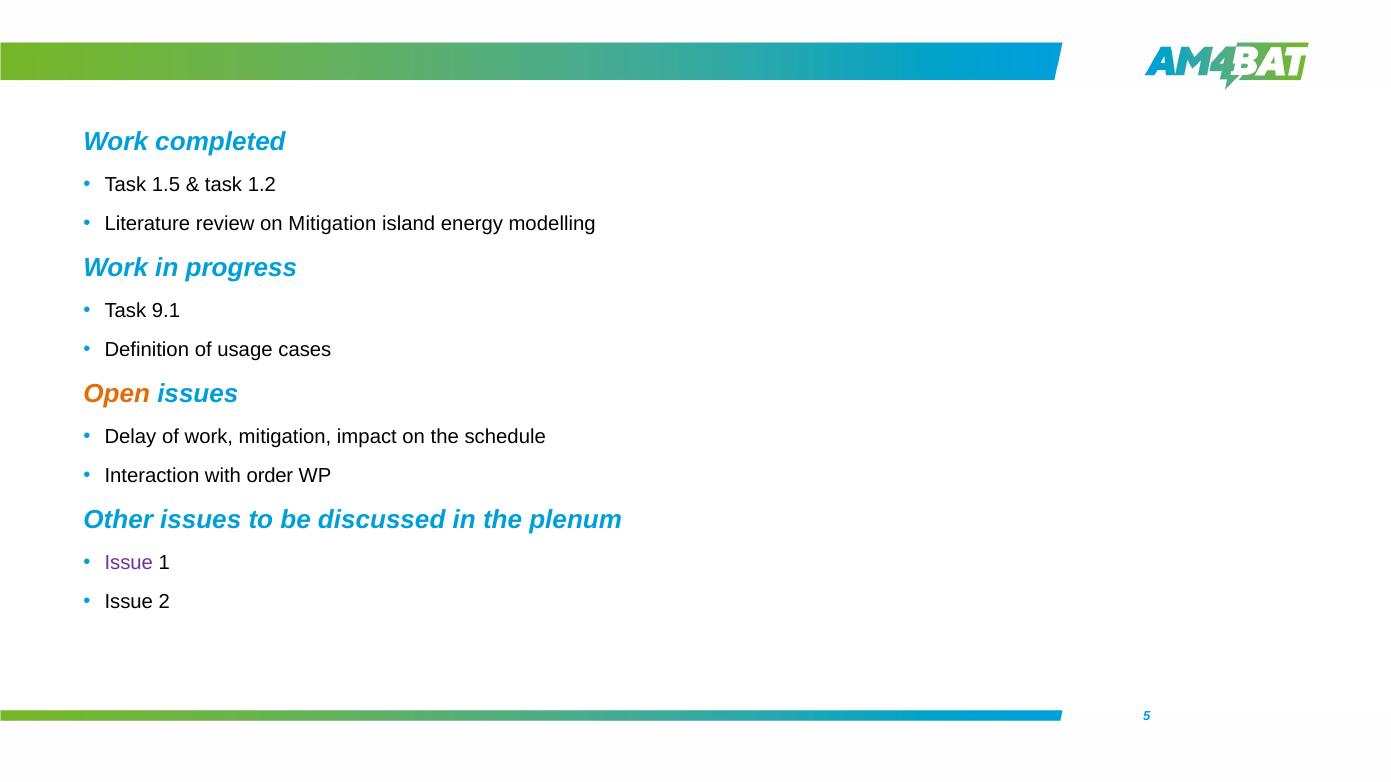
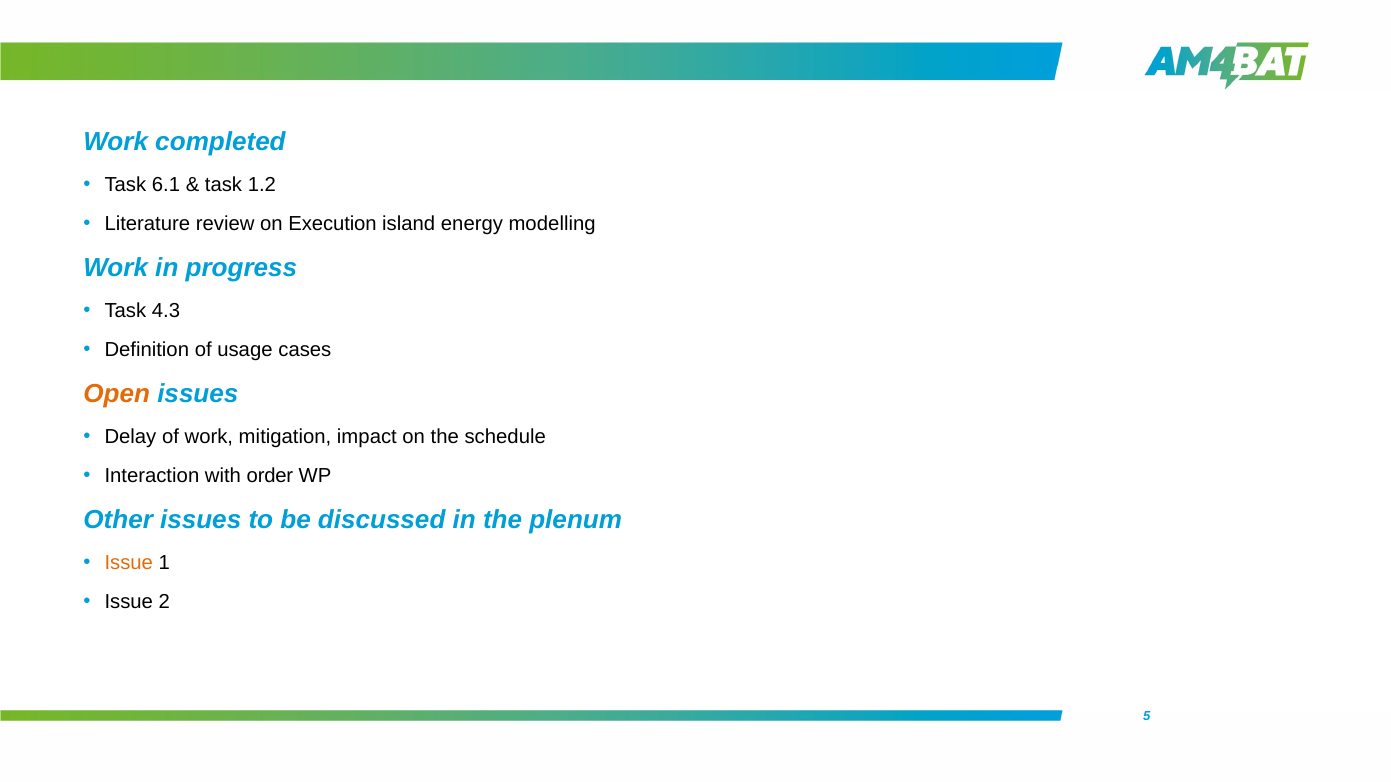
1.5: 1.5 -> 6.1 (166, 184)
on Mitigation: Mitigation -> Execution (333, 224)
9.1: 9.1 -> 4.3 (166, 311)
Issue colour: purple -> orange (129, 563)
